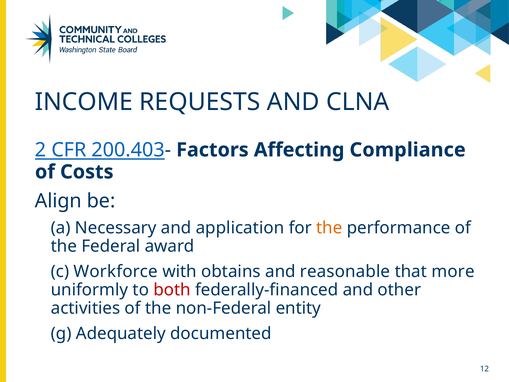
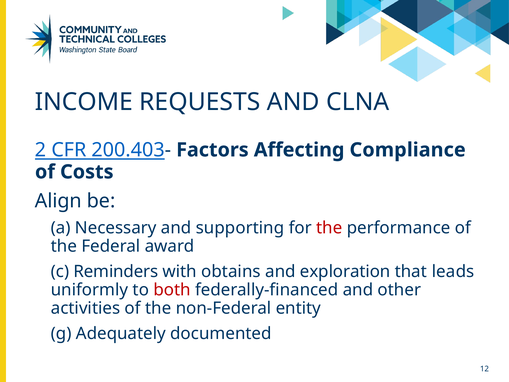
application: application -> supporting (240, 228)
the colour: orange -> red (329, 228)
Workforce: Workforce -> Reminders (116, 271)
reasonable: reasonable -> exploration (345, 271)
more: more -> leads (453, 271)
